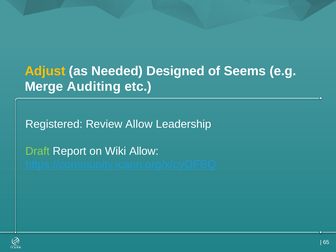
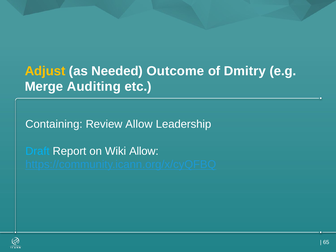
Designed: Designed -> Outcome (175, 71)
Seems: Seems -> Dmitry (245, 71)
Registered: Registered -> Containing (54, 124)
Draft colour: light green -> light blue (37, 151)
